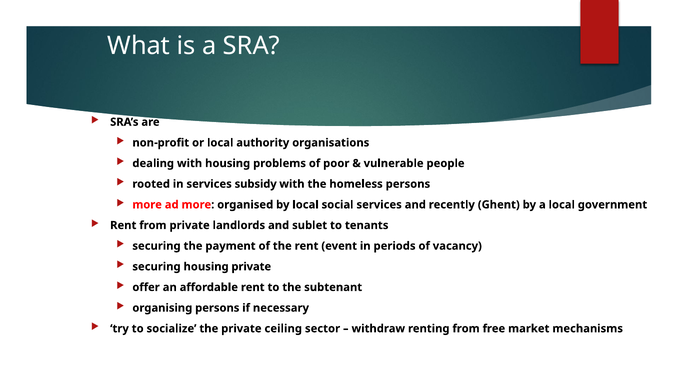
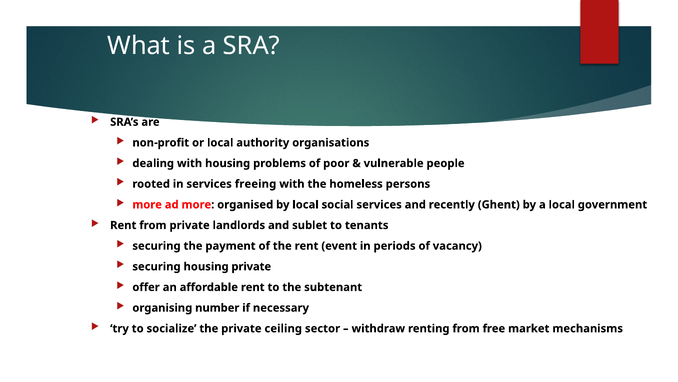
subsidy: subsidy -> freeing (256, 184)
organising persons: persons -> number (217, 307)
